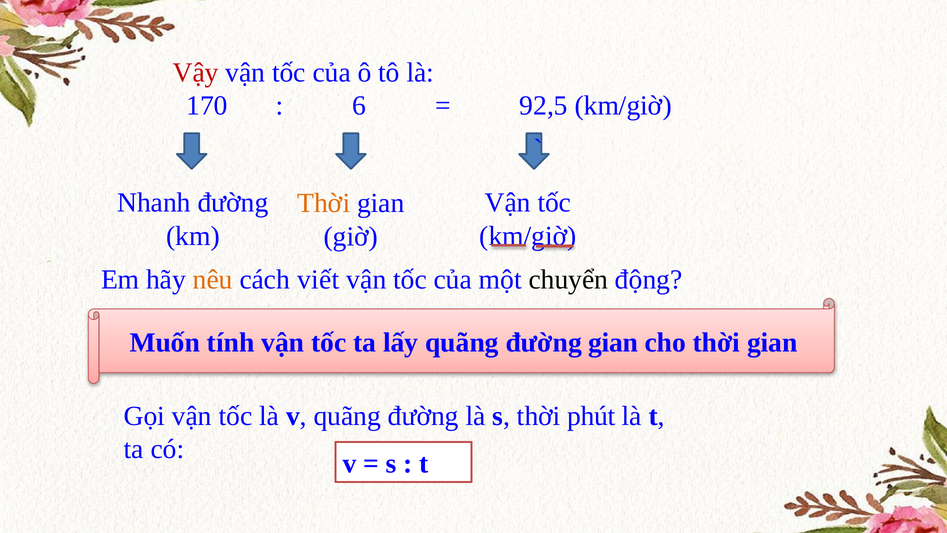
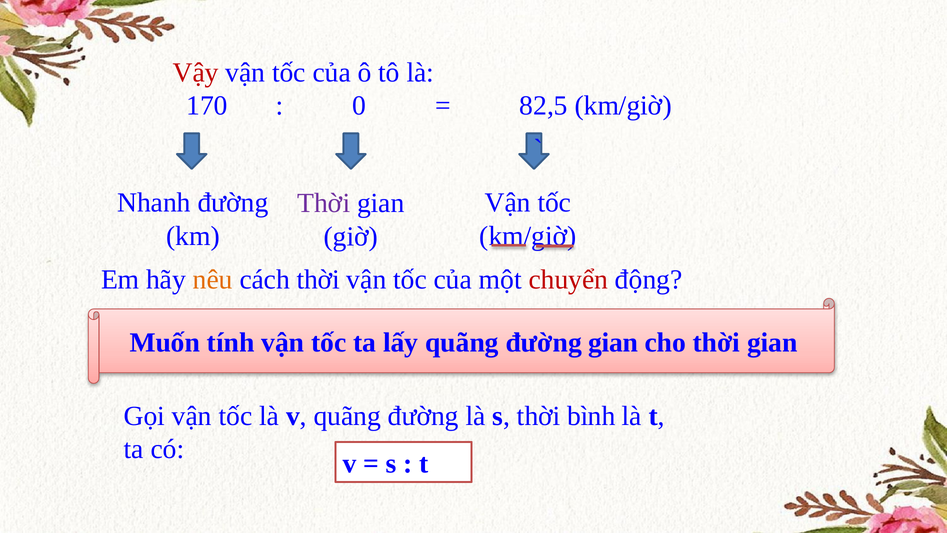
6: 6 -> 0 (359, 106)
92,5: 92,5 -> 82,5 (544, 106)
Thời colour: orange -> purple (324, 203)
cách viết: viết -> thời (318, 280)
chuyển colour: black -> red (568, 280)
phút: phút -> bình (591, 416)
